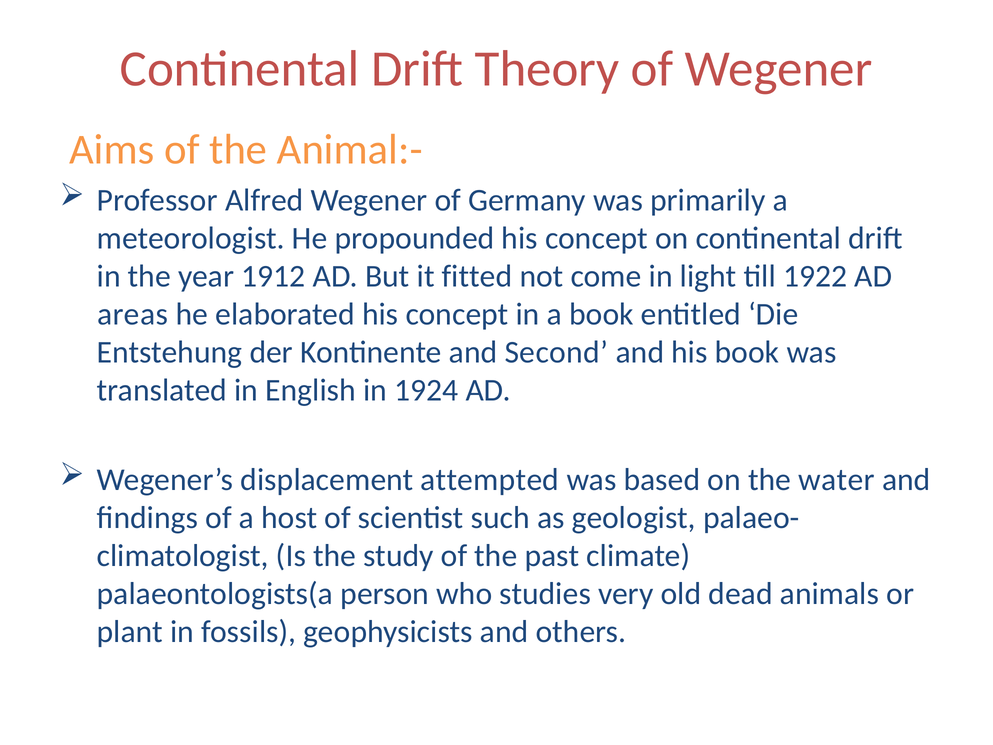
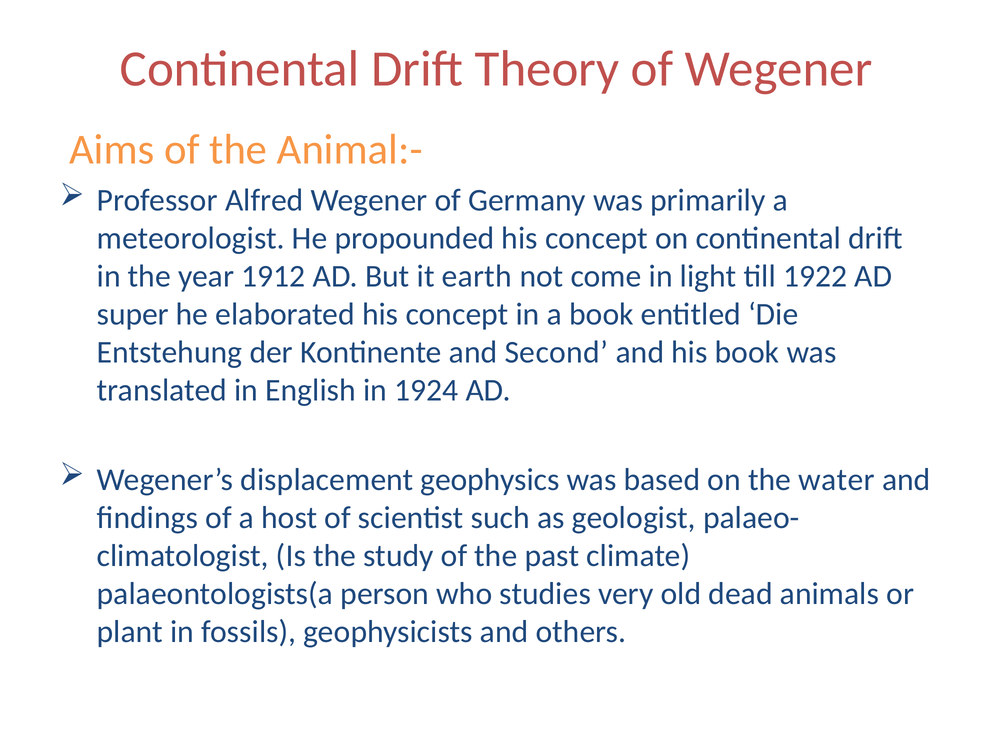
fitted: fitted -> earth (477, 276)
areas: areas -> super (133, 314)
attempted: attempted -> geophysics (490, 479)
